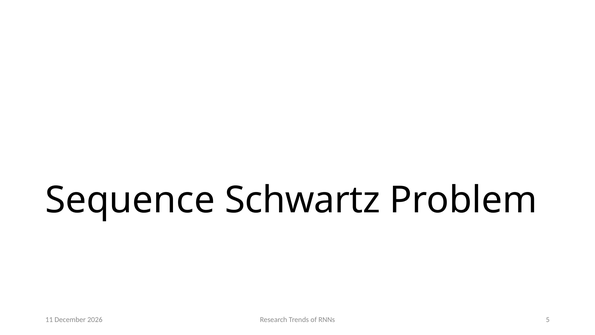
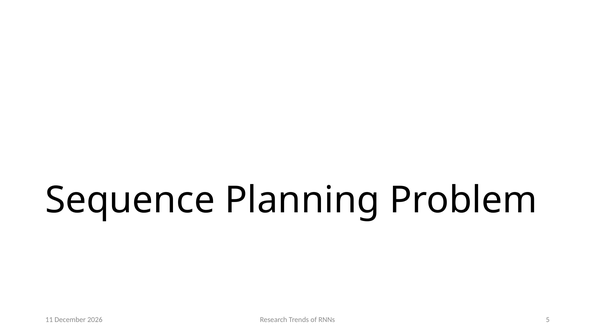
Schwartz: Schwartz -> Planning (302, 200)
